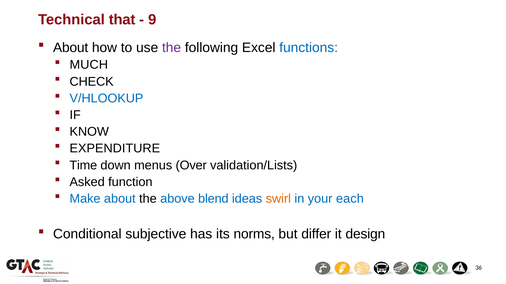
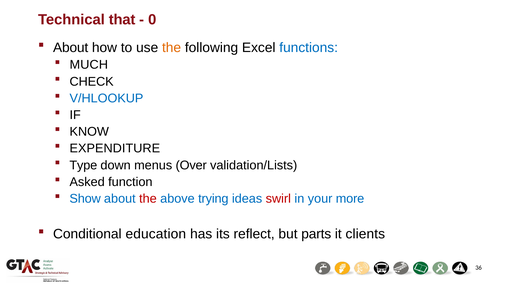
9: 9 -> 0 (152, 20)
the colour: purple -> orange (172, 48)
Time: Time -> Type (83, 166)
Make: Make -> Show (85, 199)
the colour: black -> red (148, 199)
blend: blend -> trying (213, 199)
swirl colour: orange -> red (278, 199)
each: each -> more (350, 199)
subjective: subjective -> education (156, 235)
norms: norms -> reflect (254, 235)
differ: differ -> parts (316, 235)
design: design -> clients (365, 235)
